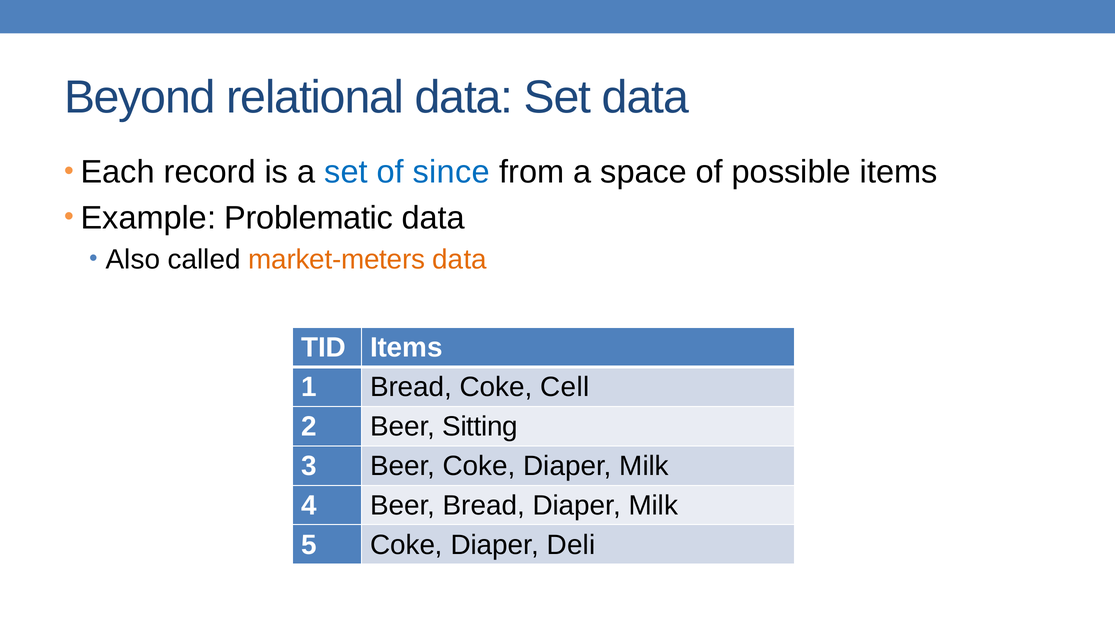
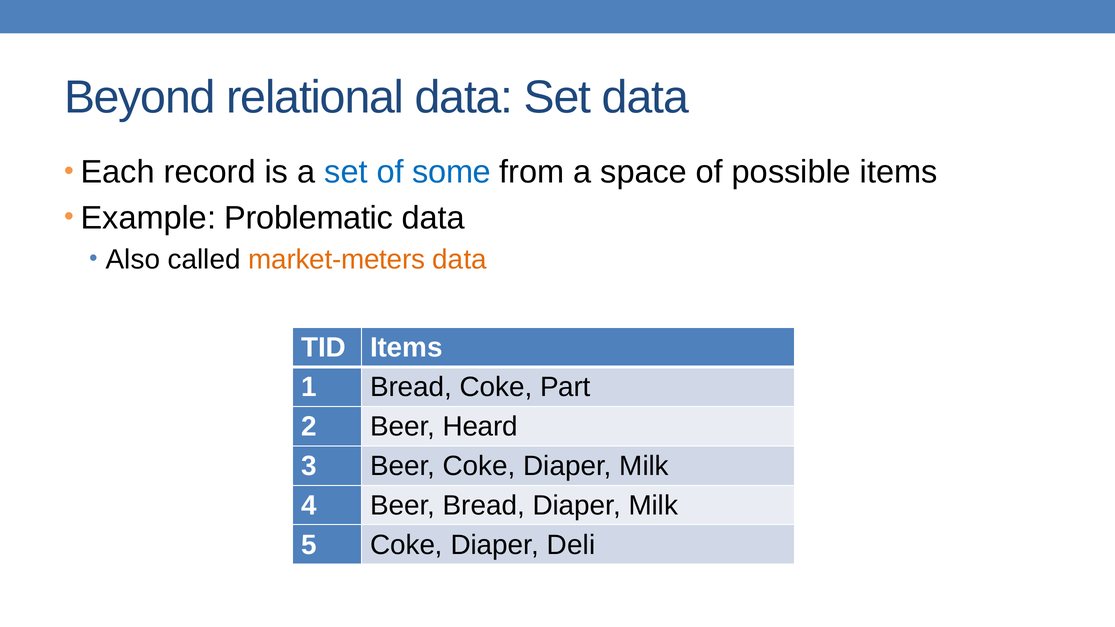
since: since -> some (452, 172)
Cell: Cell -> Part (565, 387)
Sitting: Sitting -> Heard (480, 427)
